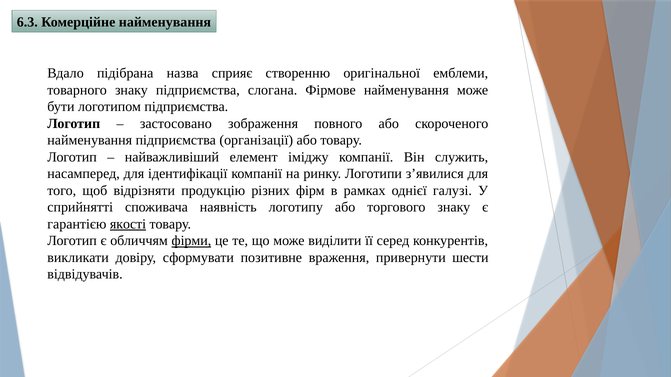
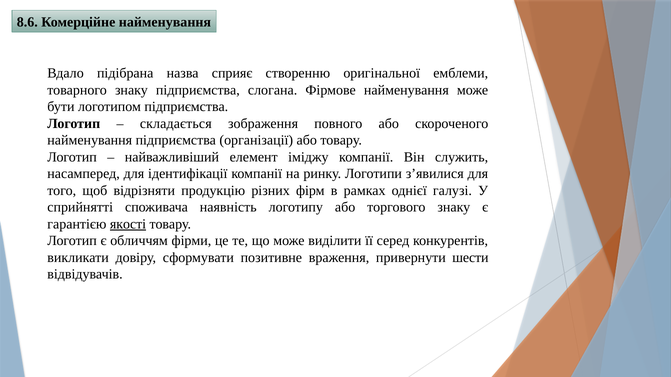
6.3: 6.3 -> 8.6 (27, 22)
застосовано: застосовано -> складається (176, 124)
фірми underline: present -> none (191, 241)
